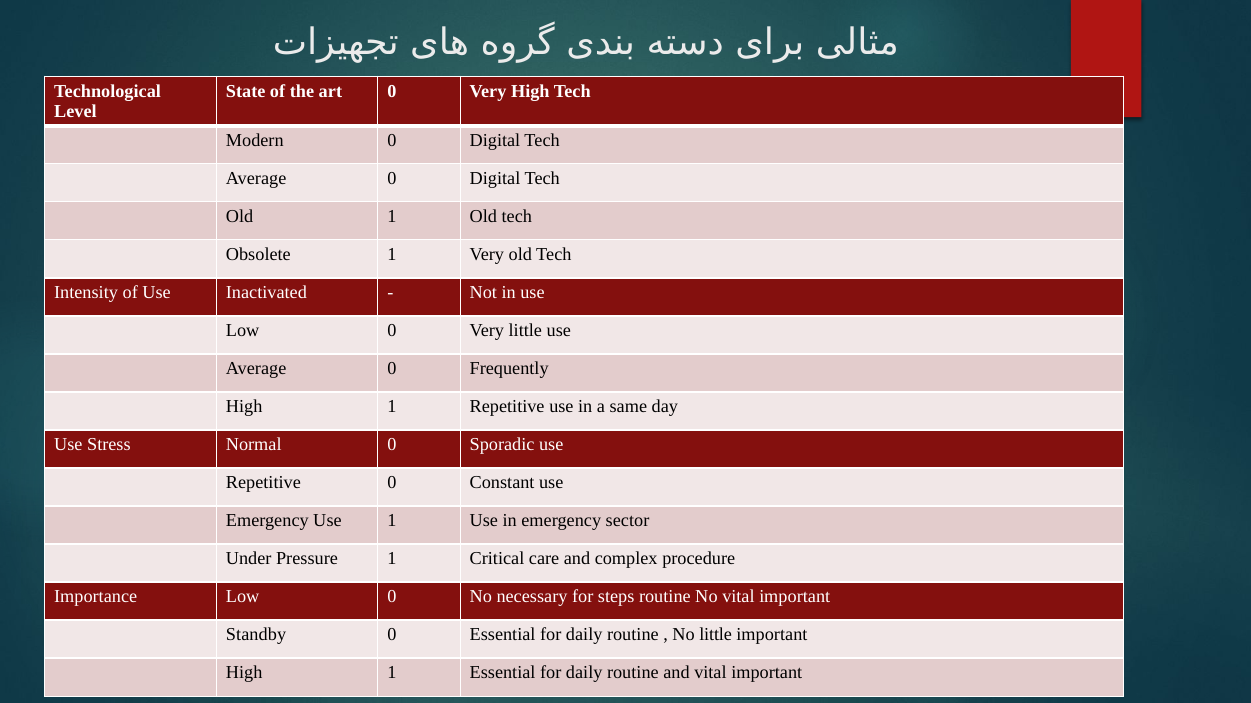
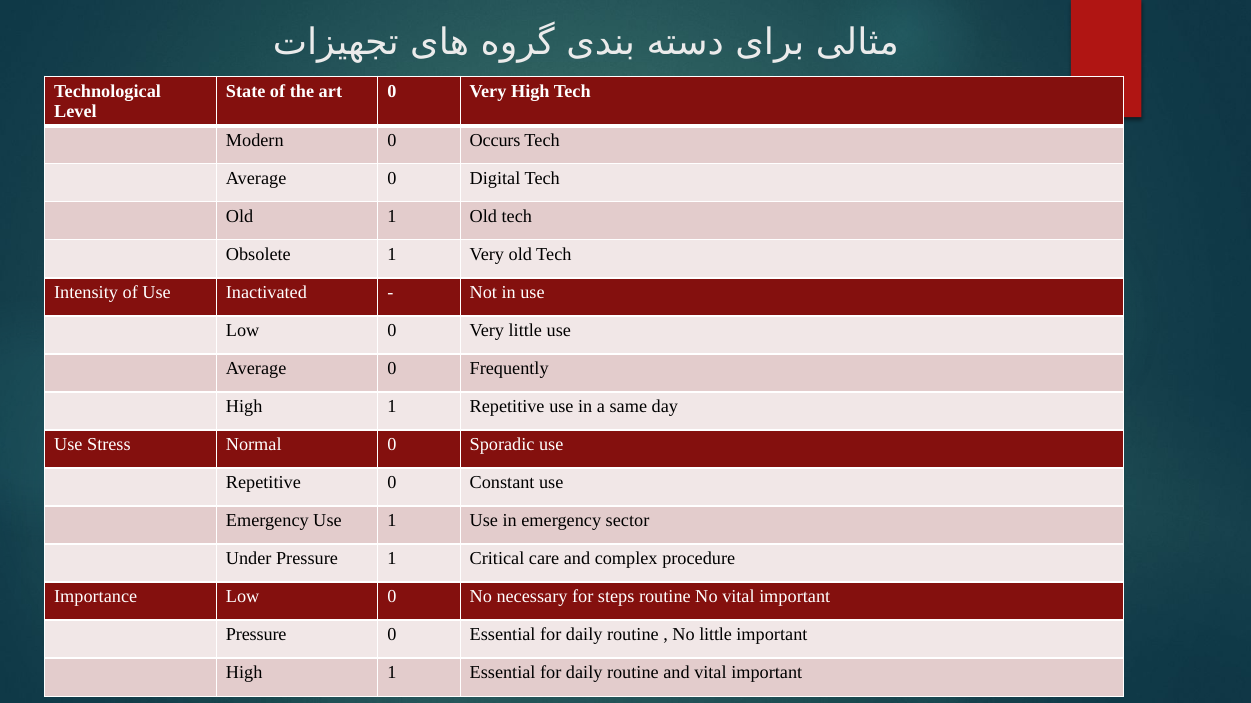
Modern 0 Digital: Digital -> Occurs (495, 141)
Standby: Standby -> Pressure (256, 636)
